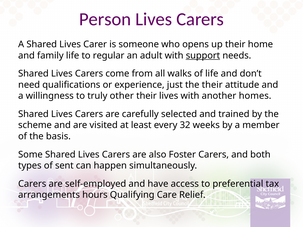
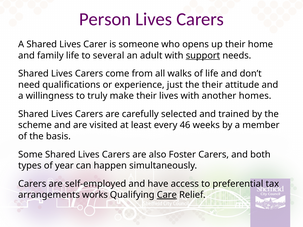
regular: regular -> several (109, 56)
other: other -> make (122, 96)
32: 32 -> 46 (185, 125)
sent: sent -> year (64, 166)
hours: hours -> works (95, 195)
Care underline: none -> present (167, 195)
